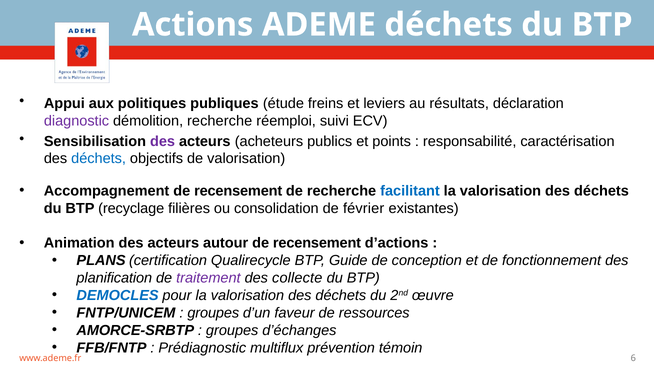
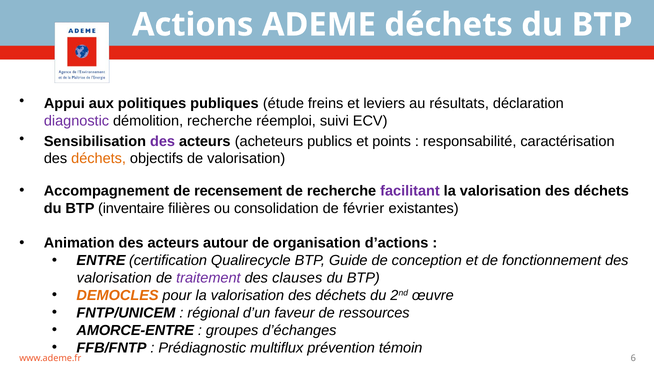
déchets colour: blue -> orange (99, 159)
facilitant colour: blue -> purple (410, 191)
recyclage: recyclage -> inventaire (131, 208)
autour de recensement: recensement -> organisation (317, 243)
PLANS: PLANS -> ENTRE (101, 260)
planification: planification -> valorisation (114, 278)
collecte: collecte -> clauses (297, 278)
DEMOCLES colour: blue -> orange (118, 295)
groupes: groupes -> régional (213, 313)
AMORCE-SRBTP: AMORCE-SRBTP -> AMORCE-ENTRE (135, 330)
